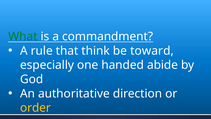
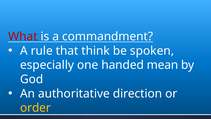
What colour: green -> red (23, 36)
toward: toward -> spoken (152, 51)
abide: abide -> mean (163, 65)
